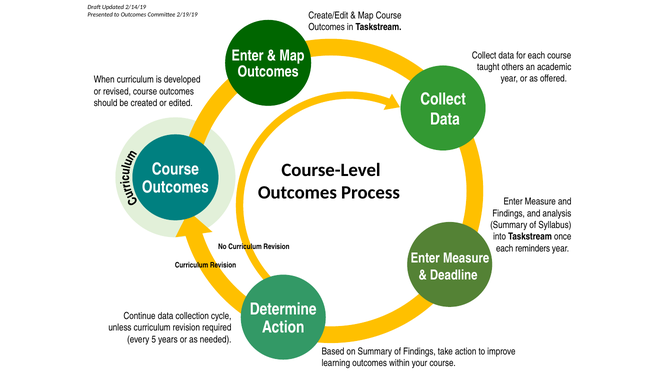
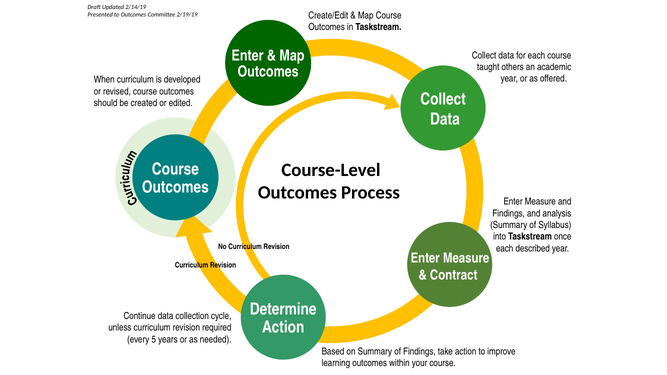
reminders: reminders -> described (533, 248)
Deadline: Deadline -> Contract (454, 276)
